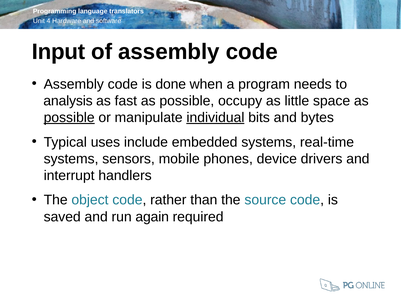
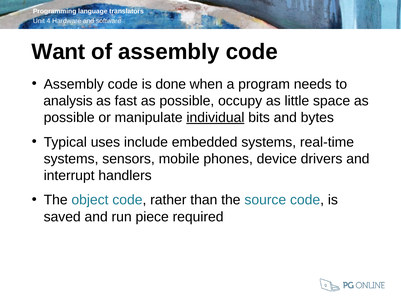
Input: Input -> Want (58, 52)
possible underline: present -> none (69, 117)
again: again -> piece (152, 217)
